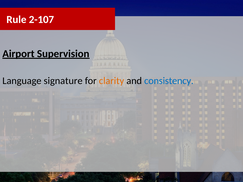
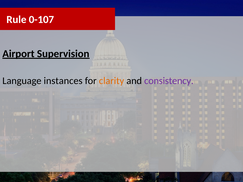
2-107: 2-107 -> 0-107 (41, 20)
signature: signature -> instances (63, 81)
consistency colour: blue -> purple (169, 81)
